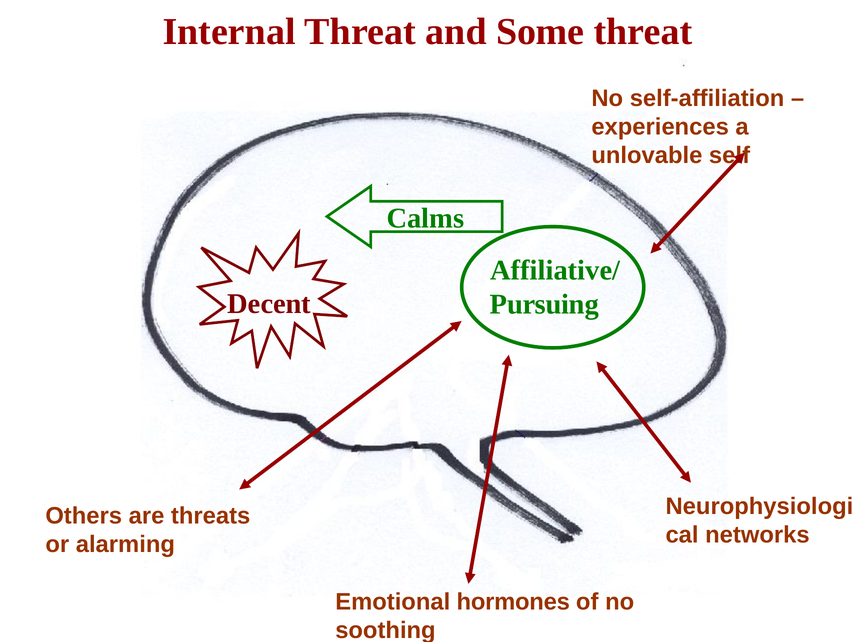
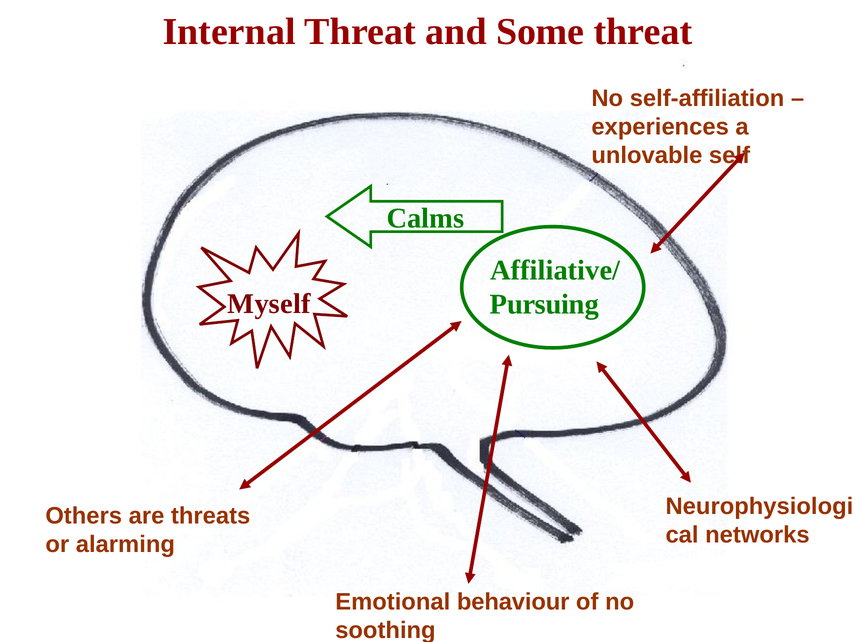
Decent: Decent -> Myself (269, 304)
hormones: hormones -> behaviour (513, 602)
